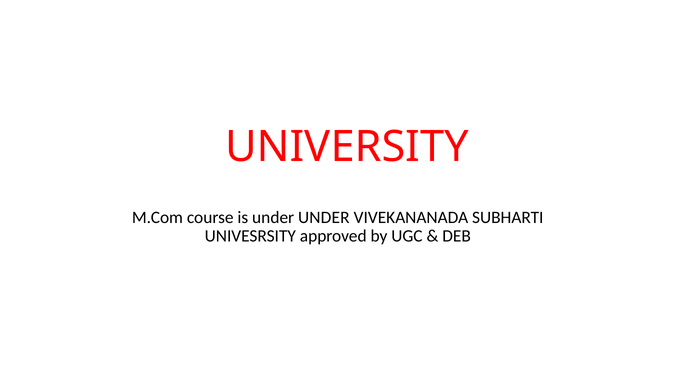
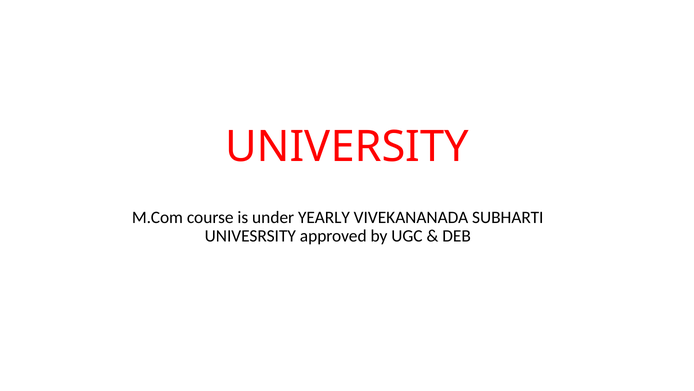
under UNDER: UNDER -> YEARLY (324, 217)
